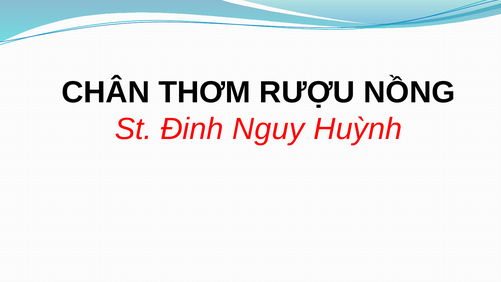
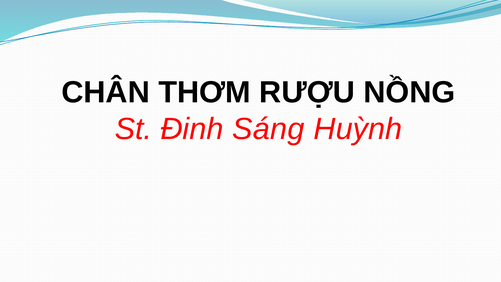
Nguy: Nguy -> Sáng (268, 129)
